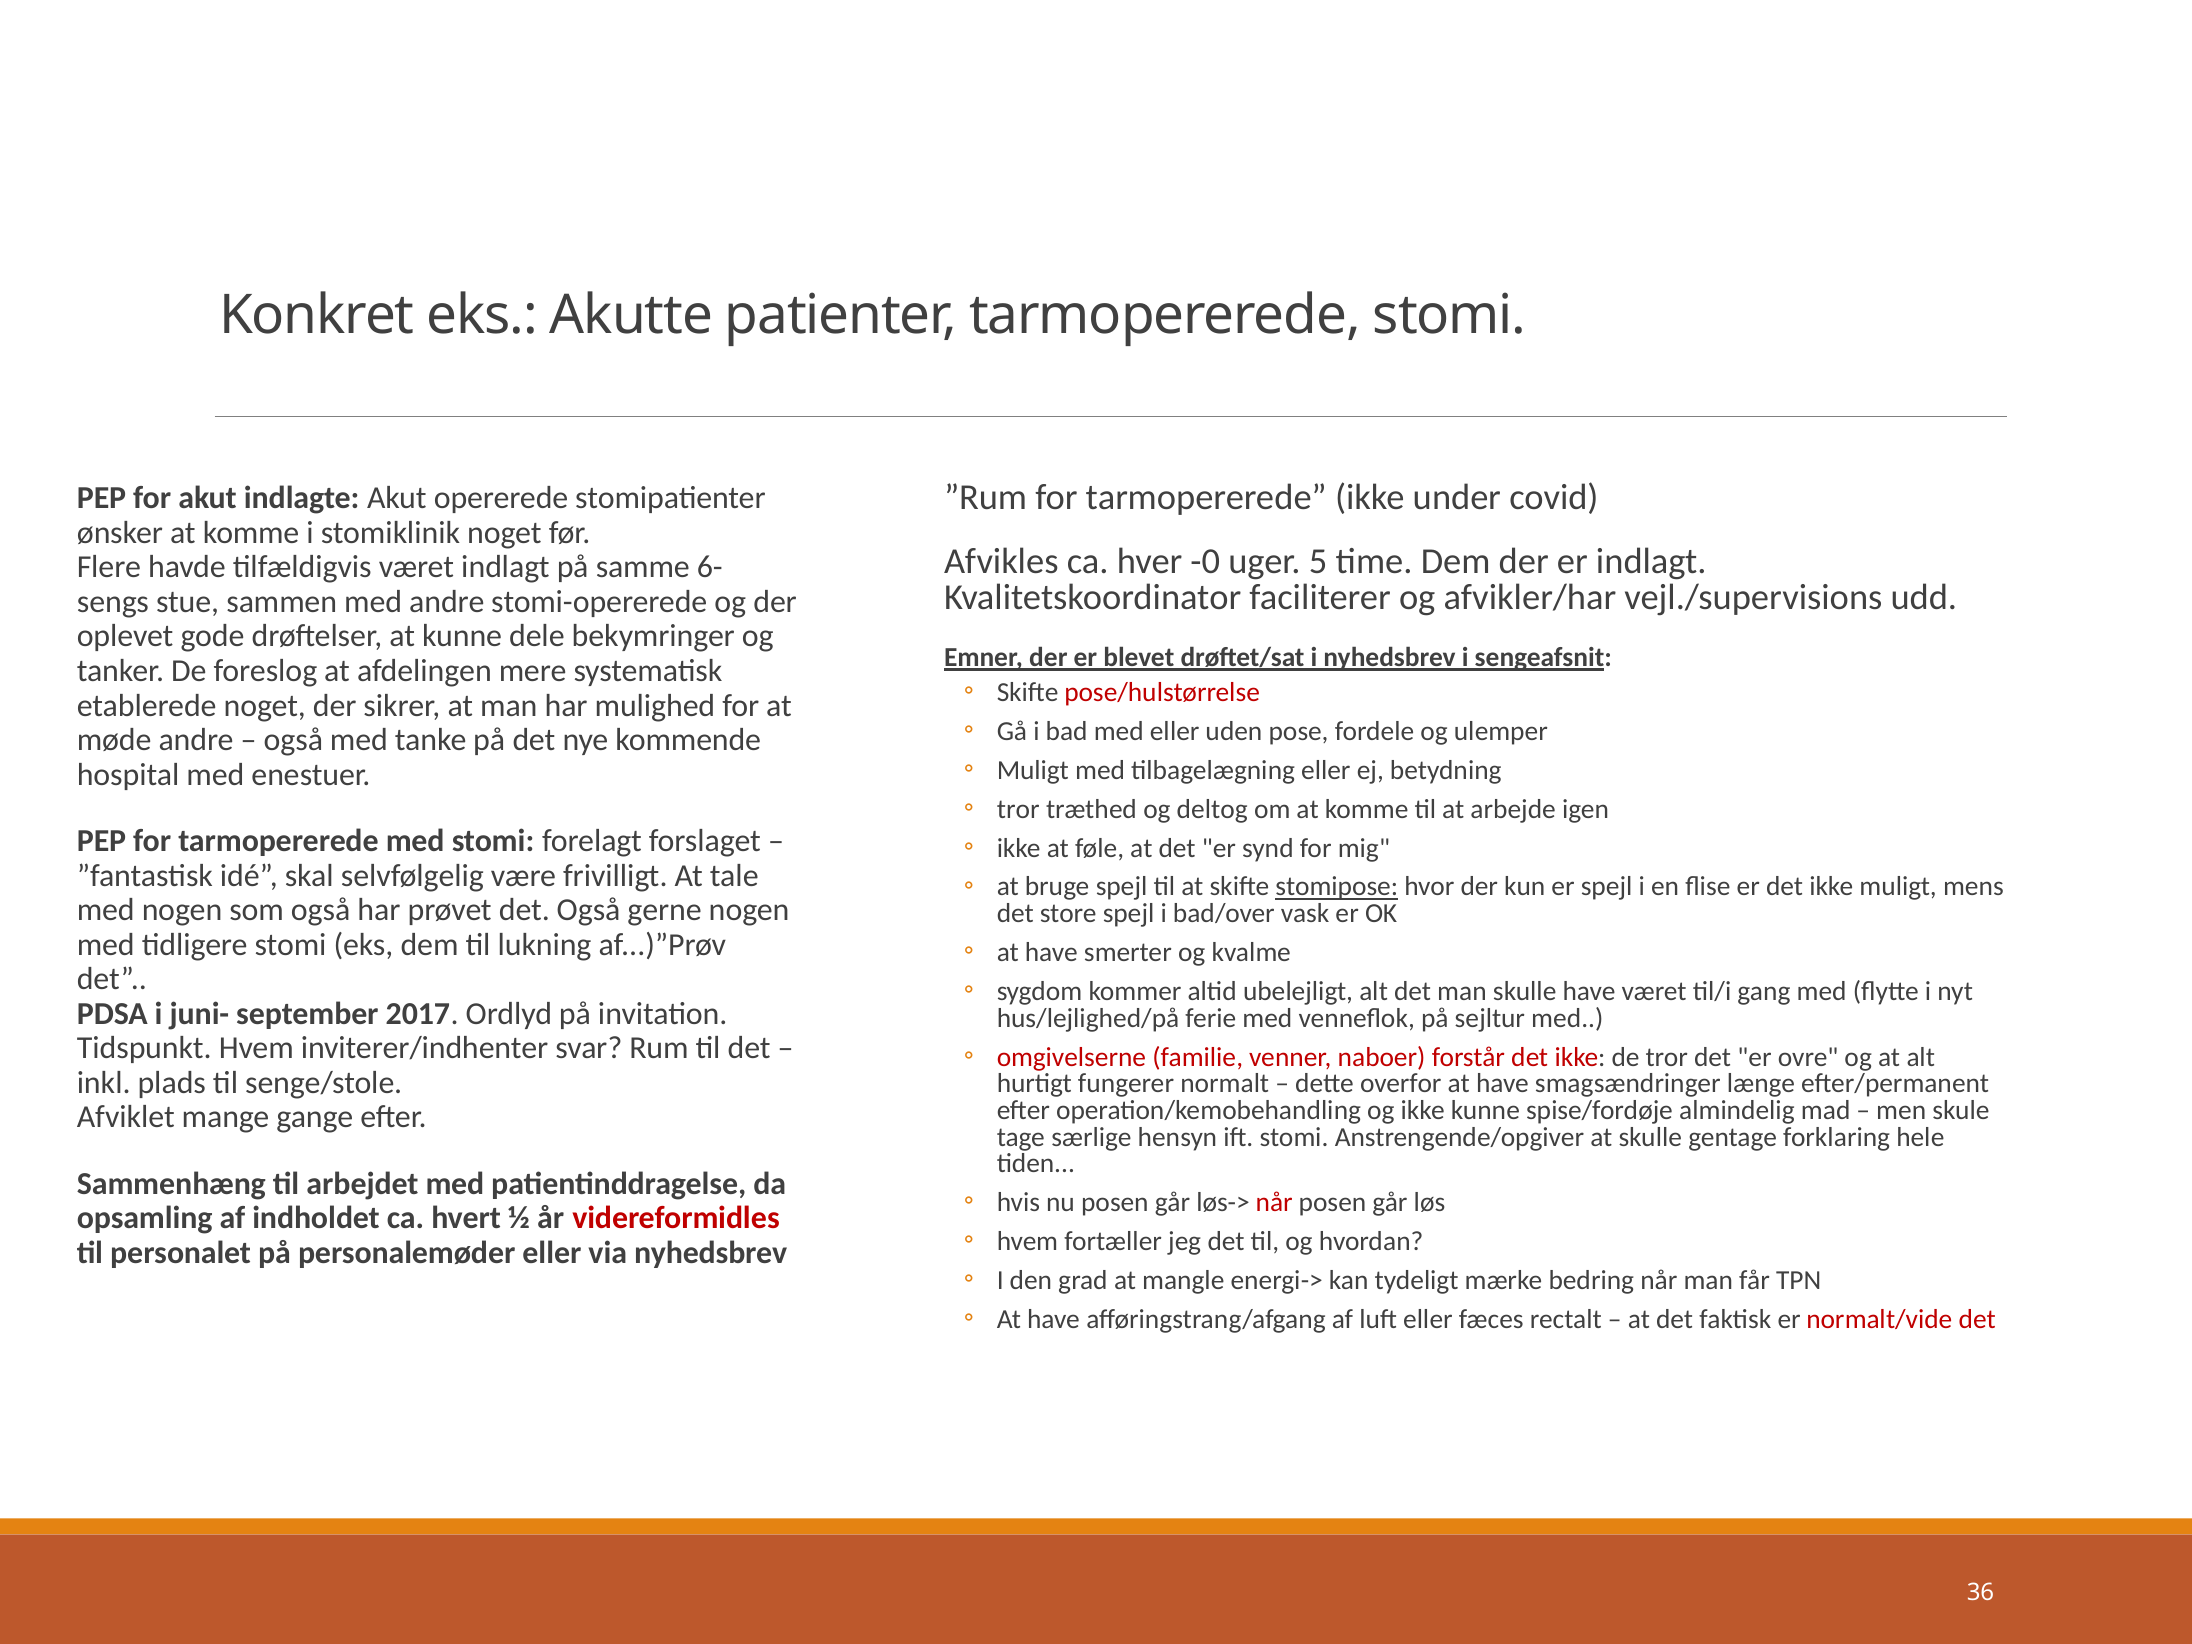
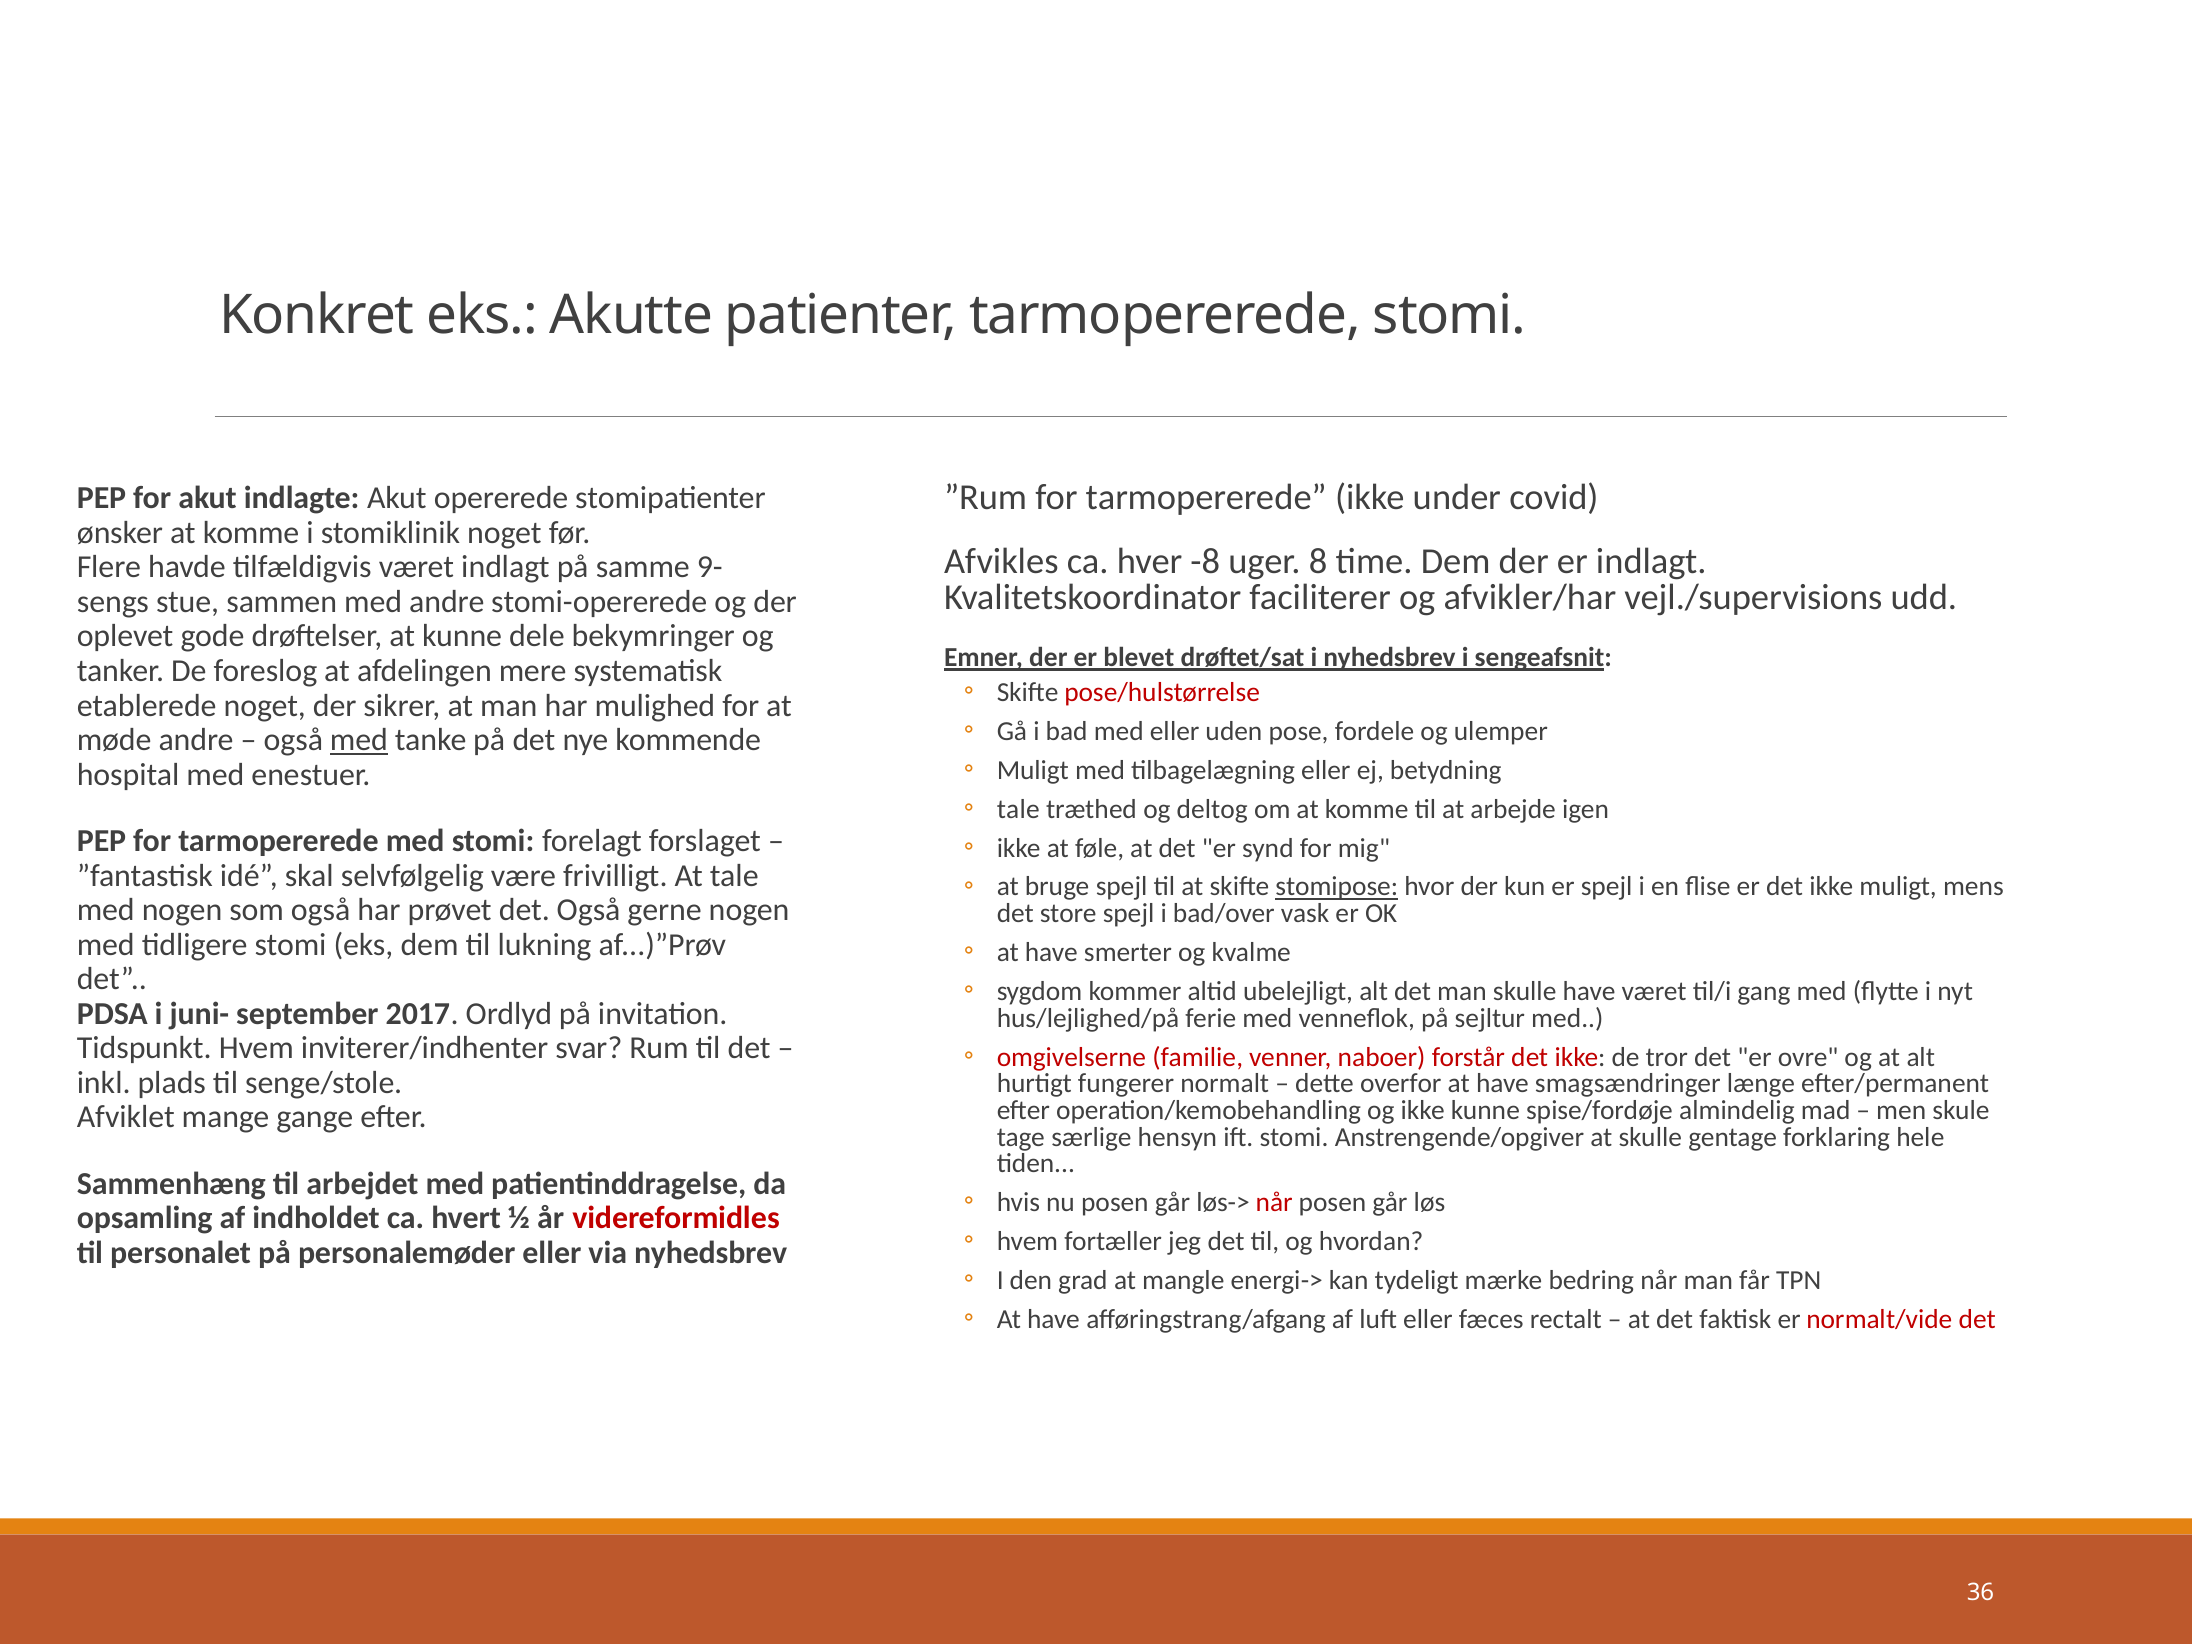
-0: -0 -> -8 (1205, 562)
5: 5 -> 8 (1318, 562)
6-: 6- -> 9- (710, 567)
med underline: none -> present (359, 740)
tror: tror -> tale (1018, 809)
